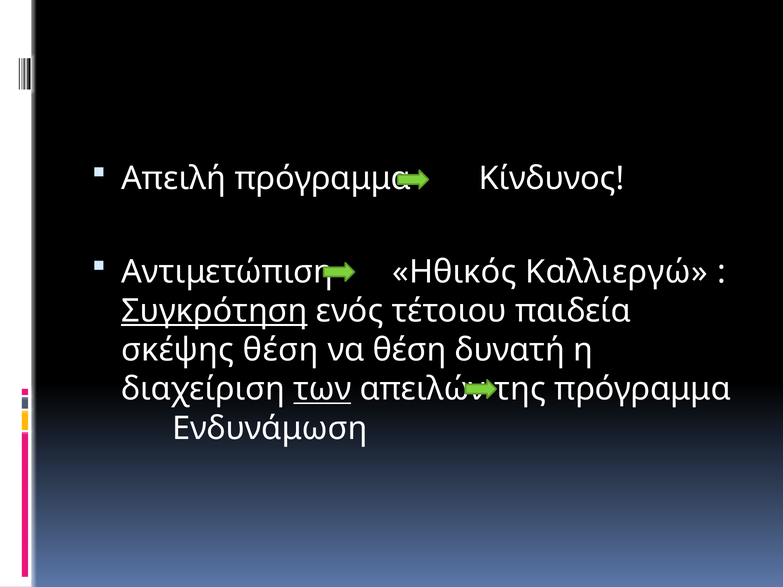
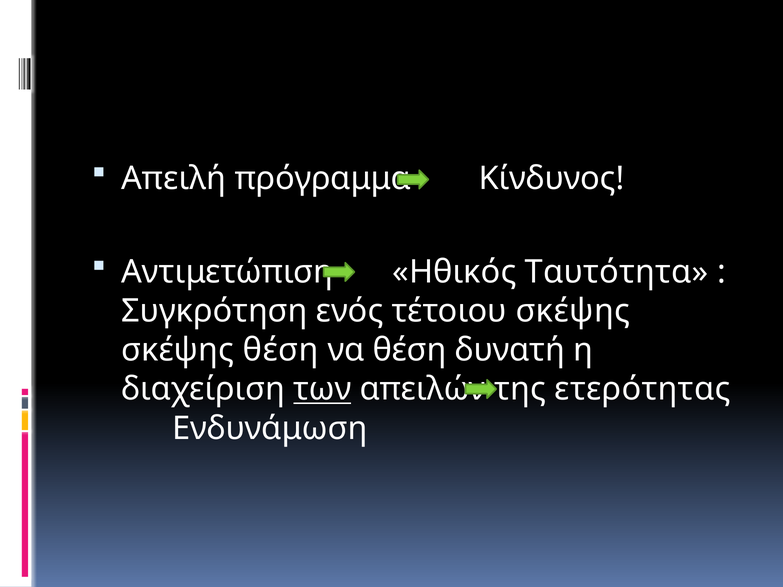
Καλλιεργώ: Καλλιεργώ -> Ταυτότητα (617, 272)
Συγκρότηση underline: present -> none (214, 311)
τέτοιου παιδεία: παιδεία -> σκέψης (573, 311)
της πρόγραμμα: πρόγραμμα -> ετερότητας (642, 389)
